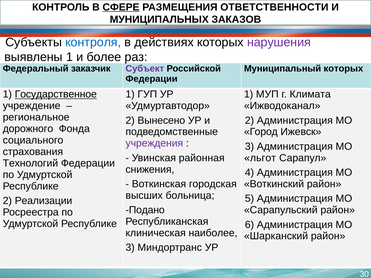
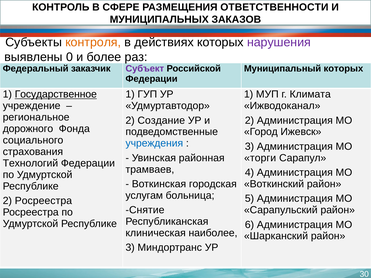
СФЕРЕ underline: present -> none (121, 7)
контроля colour: blue -> orange (93, 42)
выявлены 1: 1 -> 0 (69, 57)
Вынесено: Вынесено -> Создание (161, 120)
учреждения colour: purple -> blue (154, 143)
льгот: льгот -> торги (260, 158)
снижения: снижения -> трамваев (150, 170)
высших: высших -> услугам (144, 196)
2 Реализации: Реализации -> Росреестра (43, 201)
Подано: Подано -> Снятие (145, 210)
